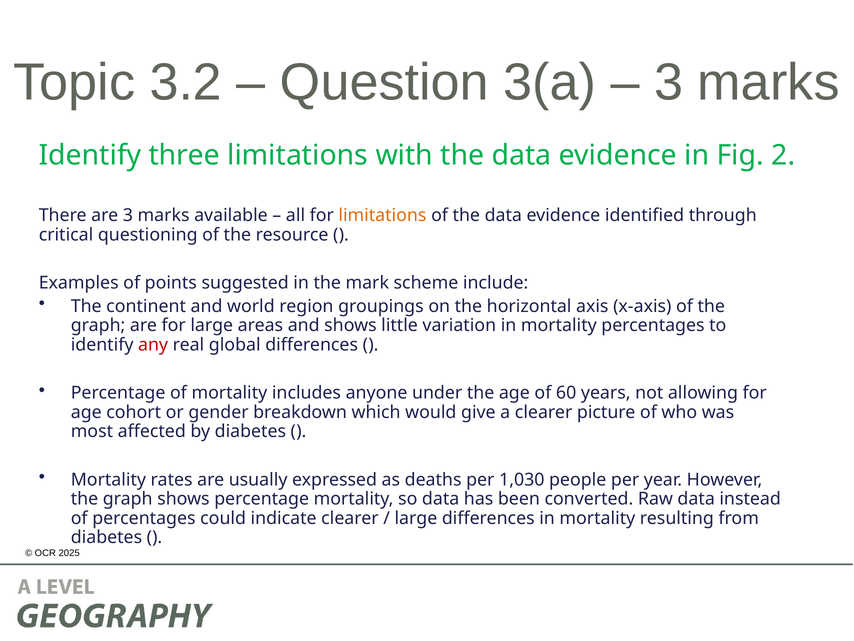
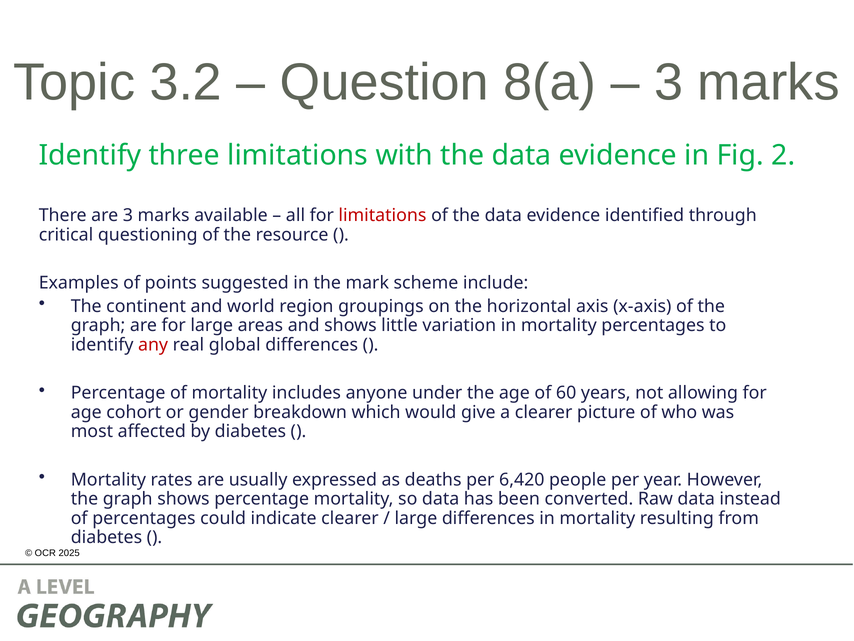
3(a: 3(a -> 8(a (550, 83)
limitations colour: orange -> red (382, 215)
1,030: 1,030 -> 6,420 (522, 479)
